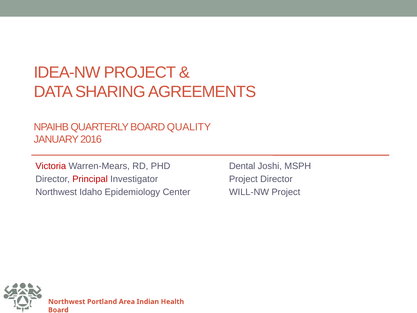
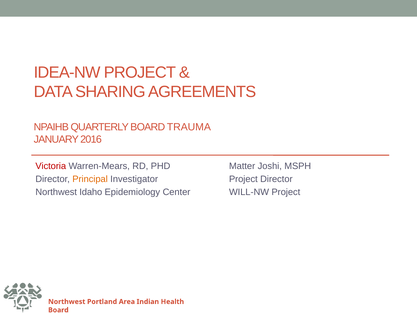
QUALITY: QUALITY -> TRAUMA (189, 127)
Dental: Dental -> Matter (242, 166)
Principal colour: red -> orange (90, 179)
